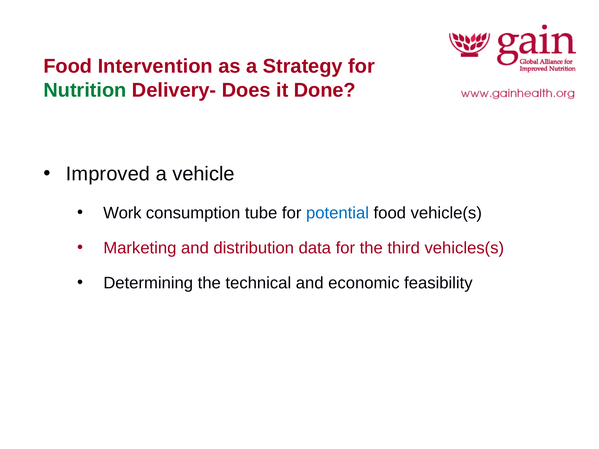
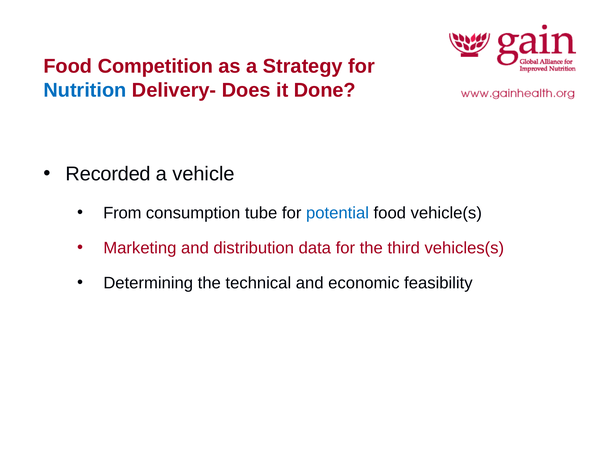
Intervention: Intervention -> Competition (155, 66)
Nutrition colour: green -> blue (85, 90)
Improved: Improved -> Recorded (108, 174)
Work: Work -> From (122, 213)
